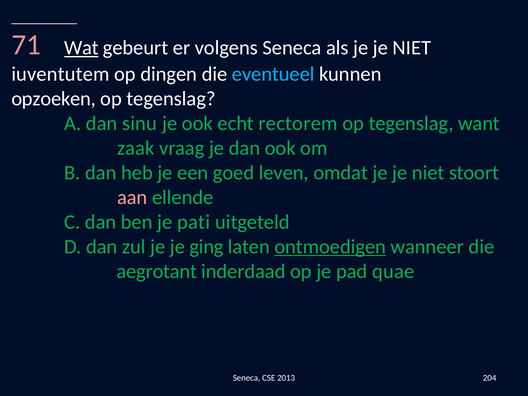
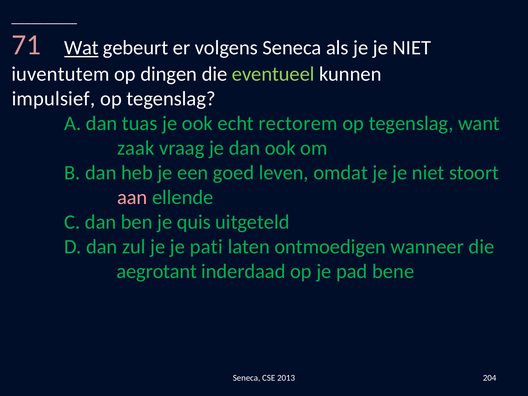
eventueel colour: light blue -> light green (273, 74)
opzoeken: opzoeken -> impulsief (53, 99)
sinu: sinu -> tuas (140, 123)
pati: pati -> quis (194, 222)
ging: ging -> pati (206, 247)
ontmoedigen underline: present -> none (330, 247)
quae: quae -> bene (393, 271)
